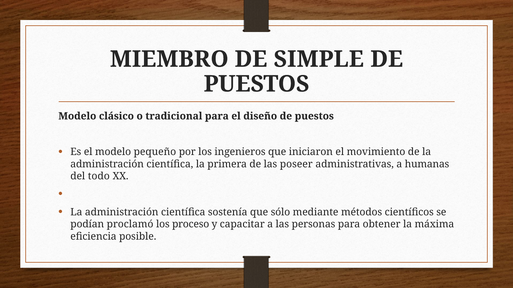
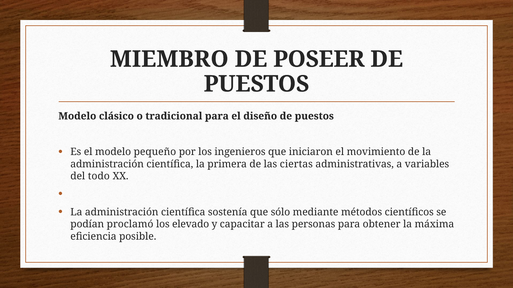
SIMPLE: SIMPLE -> POSEER (319, 59)
poseer: poseer -> ciertas (296, 164)
humanas: humanas -> variables (427, 164)
proceso: proceso -> elevado (191, 225)
